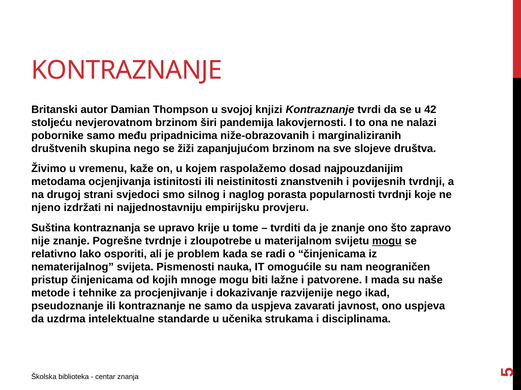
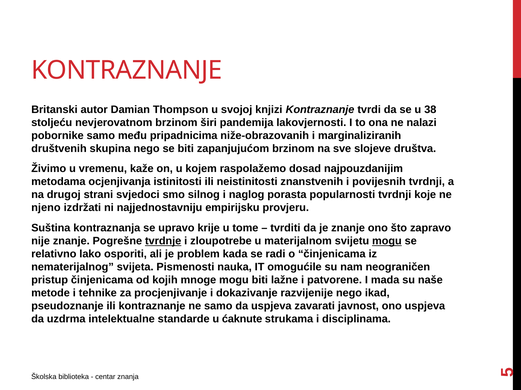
42: 42 -> 38 (430, 110)
se žiži: žiži -> biti (186, 149)
tvrdnje underline: none -> present (163, 241)
učenika: učenika -> ćaknute (242, 320)
